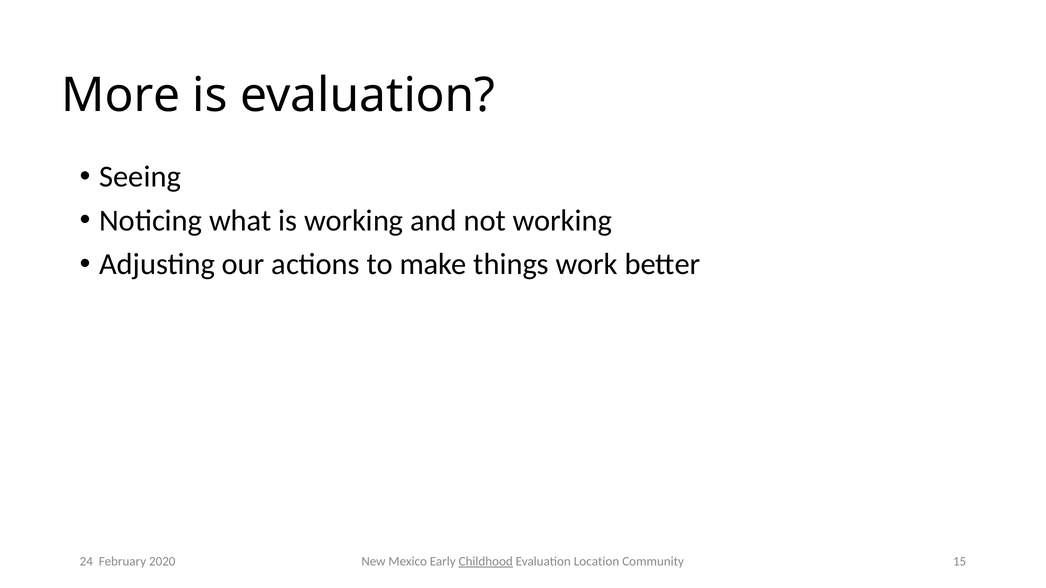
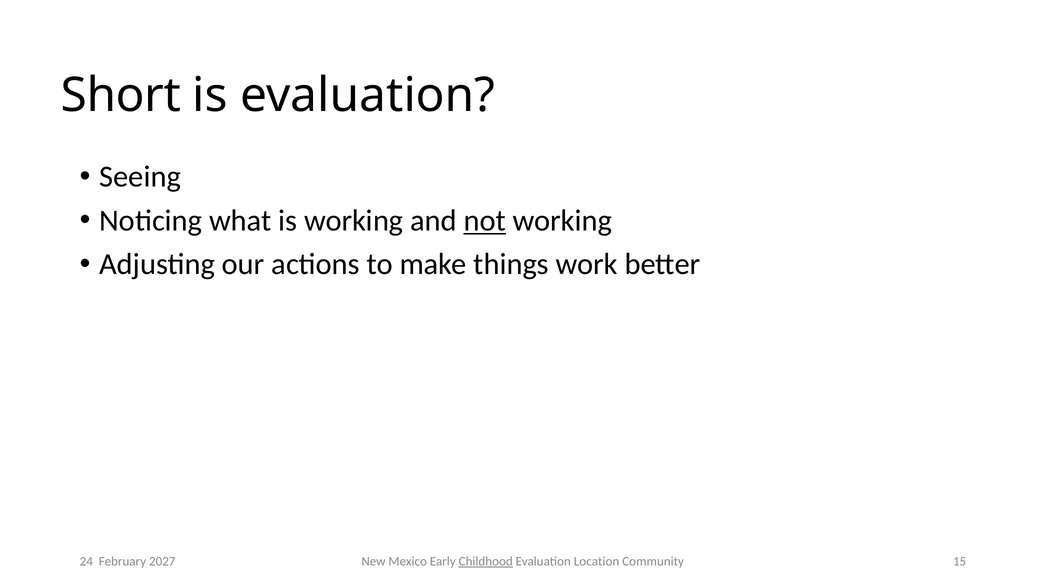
More: More -> Short (121, 96)
not underline: none -> present (485, 221)
2020: 2020 -> 2027 (162, 562)
